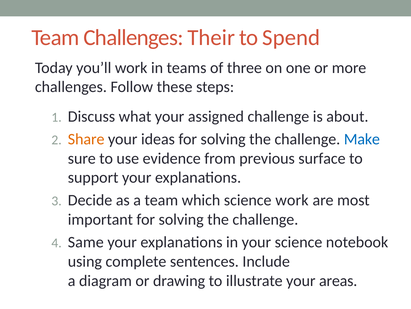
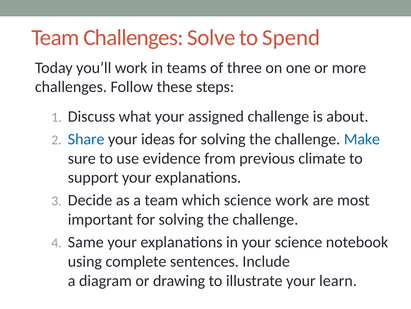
Their: Their -> Solve (211, 38)
Share colour: orange -> blue (86, 139)
surface: surface -> climate (322, 158)
areas: areas -> learn (338, 280)
